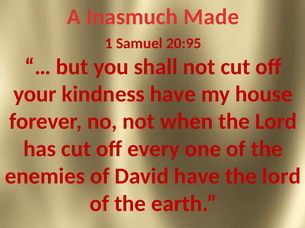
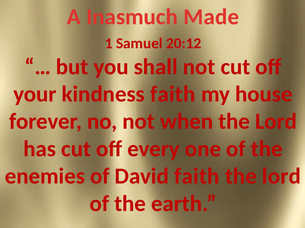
20:95: 20:95 -> 20:12 (184, 44)
kindness have: have -> faith (173, 94)
David have: have -> faith (197, 177)
